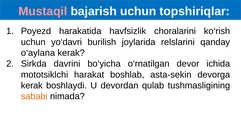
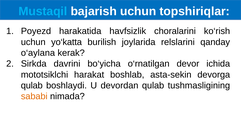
Mustaqil colour: pink -> light blue (43, 11)
yo‘davri: yo‘davri -> yo‘katta (67, 42)
kerak: kerak -> qulab (32, 85)
